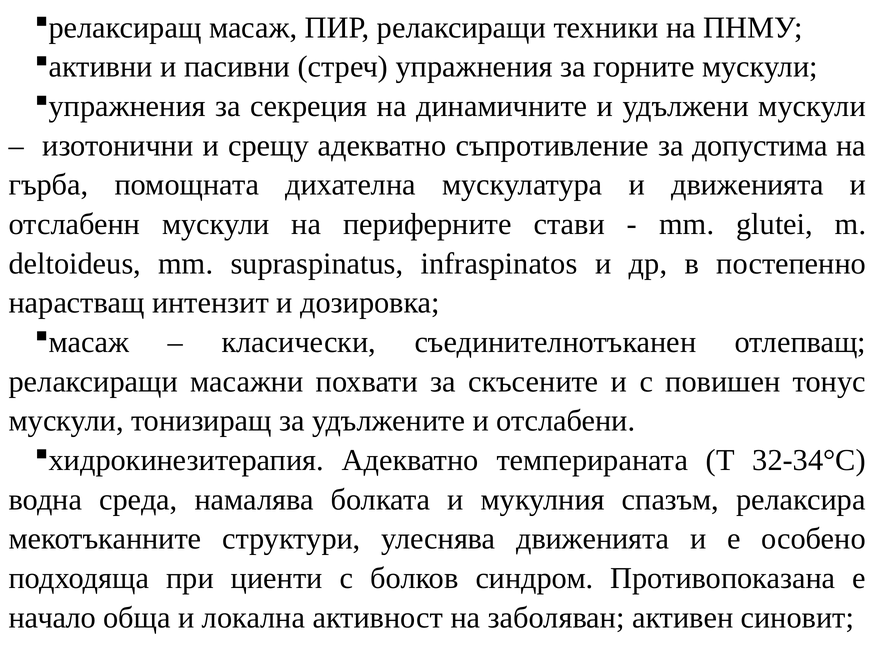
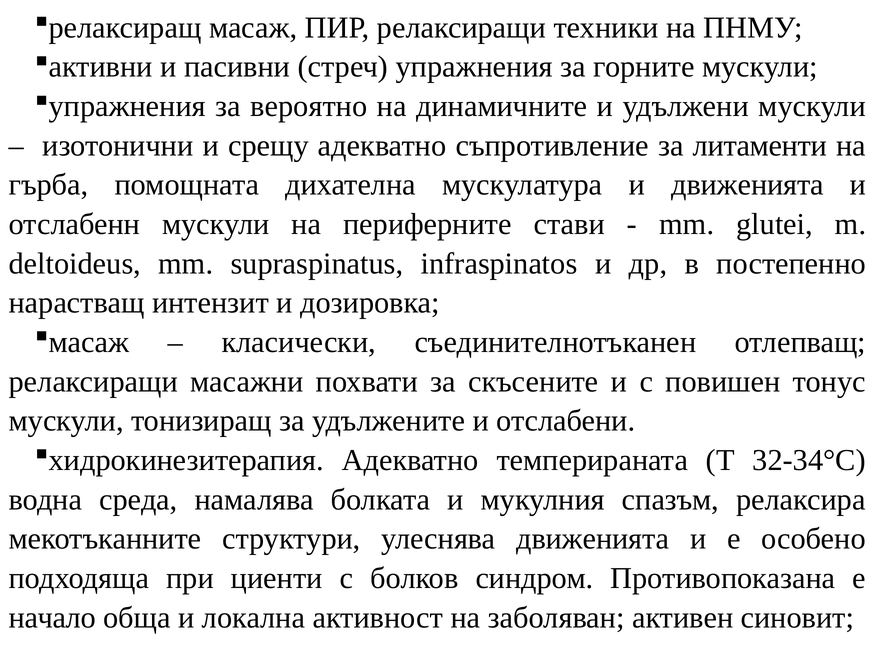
секреция: секреция -> вероятно (309, 106)
допустима: допустима -> литаменти (760, 146)
